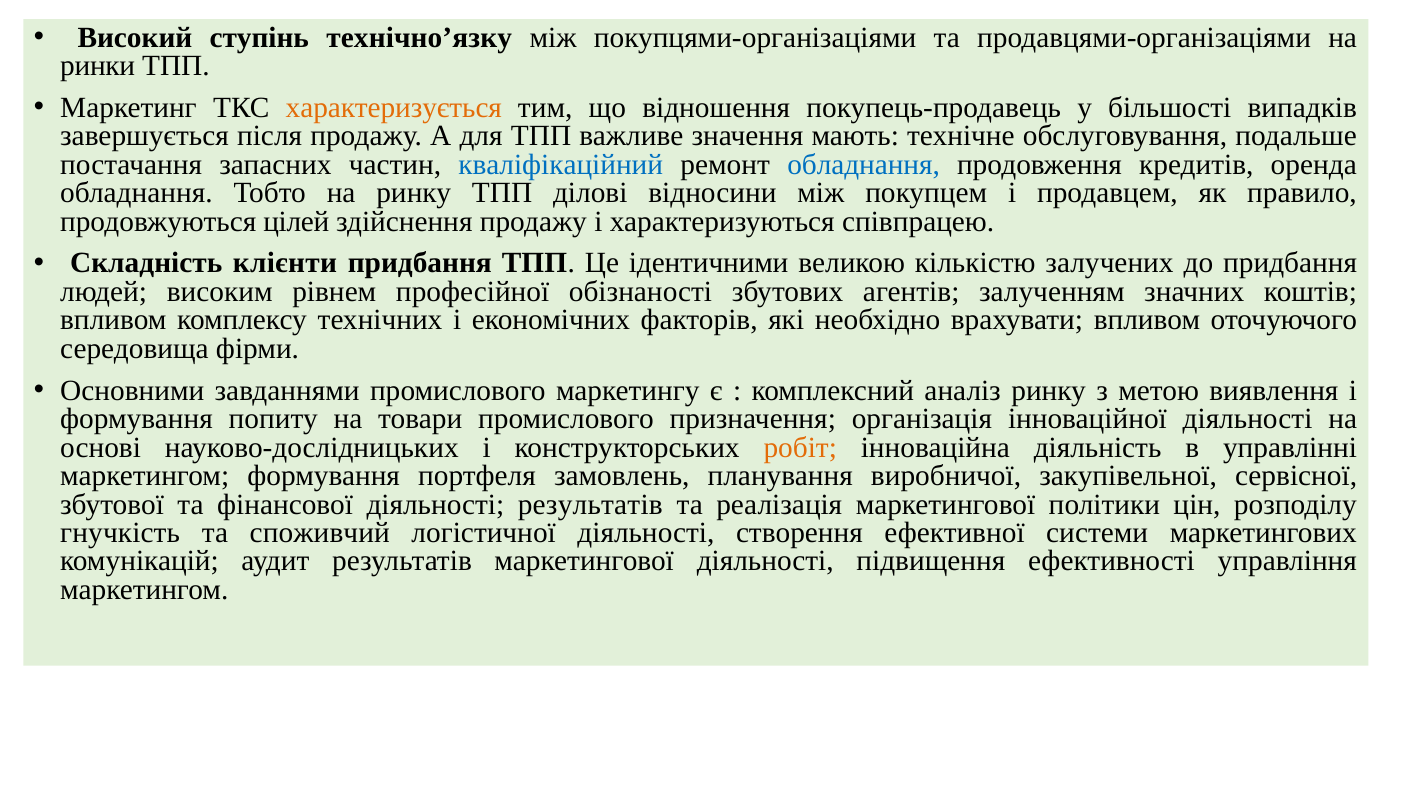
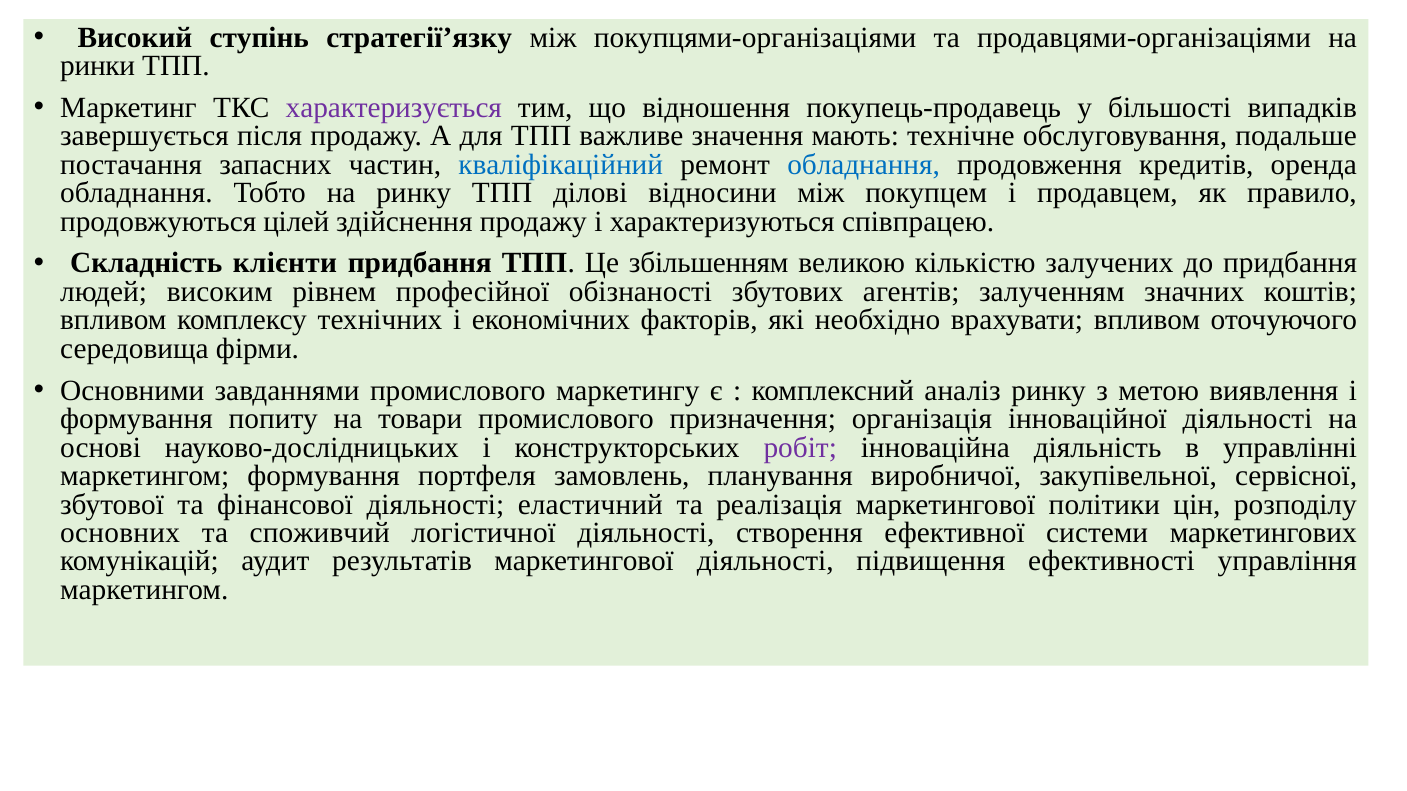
технічно’язку: технічно’язку -> стратегії’язку (419, 38)
характеризується colour: orange -> purple (394, 108)
ідентичними: ідентичними -> збільшенням (709, 263)
робіт colour: orange -> purple (800, 448)
діяльності результатів: результатів -> еластичний (590, 505)
гнучкість: гнучкість -> основних (120, 533)
